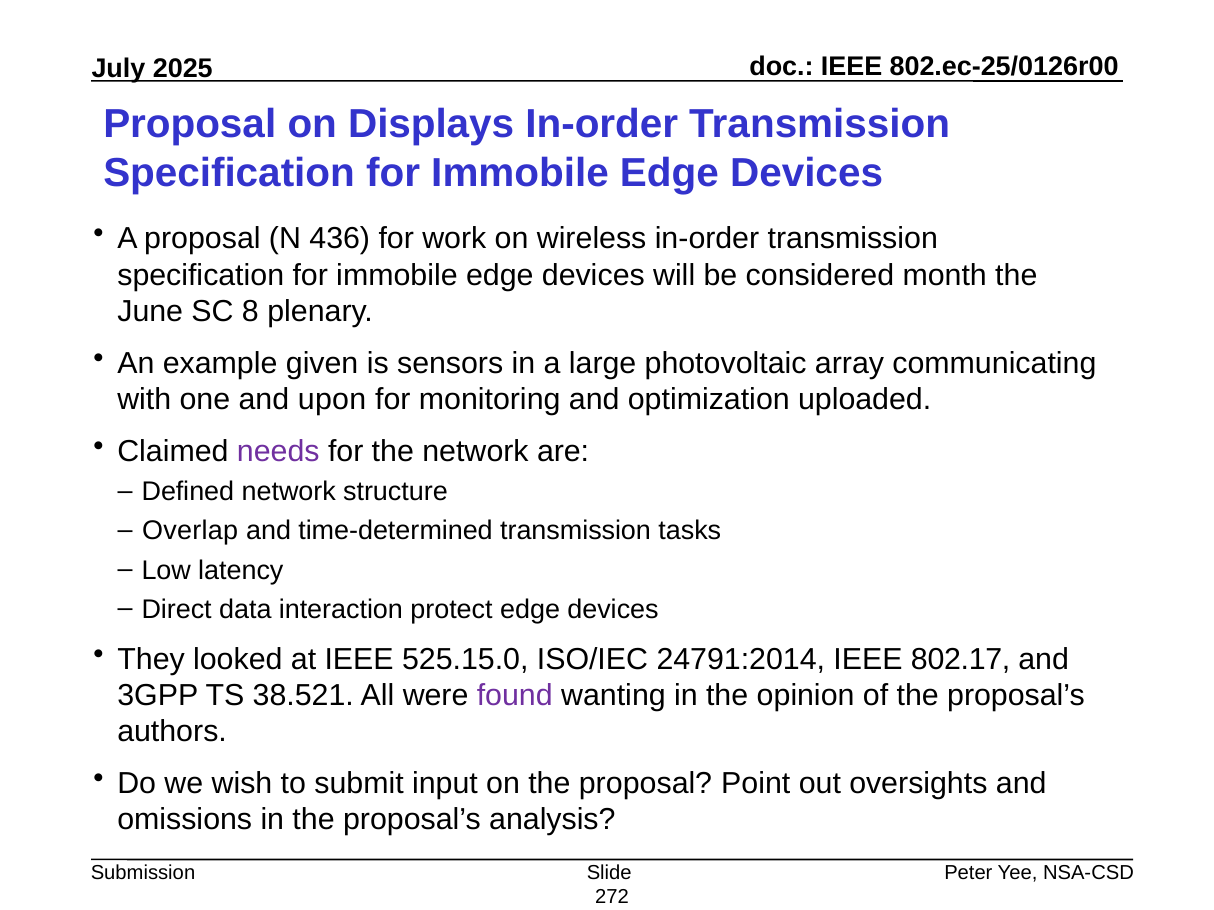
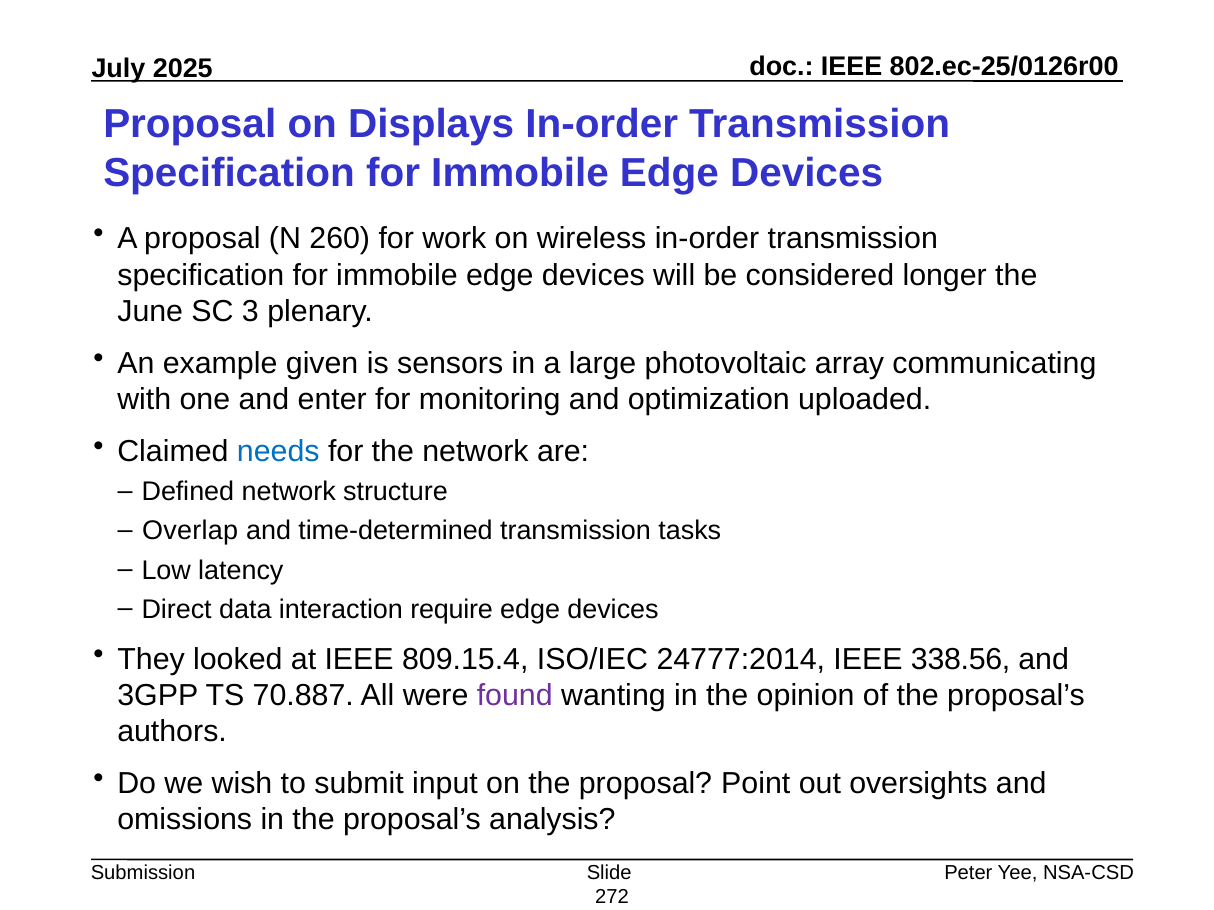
436: 436 -> 260 (340, 239)
month: month -> longer (945, 275)
8: 8 -> 3 (250, 312)
upon: upon -> enter (332, 400)
needs colour: purple -> blue (278, 451)
protect: protect -> require (452, 610)
525.15.0: 525.15.0 -> 809.15.4 (465, 659)
24791:2014: 24791:2014 -> 24777:2014 (741, 659)
802.17: 802.17 -> 338.56 (961, 659)
38.521: 38.521 -> 70.887 (303, 696)
